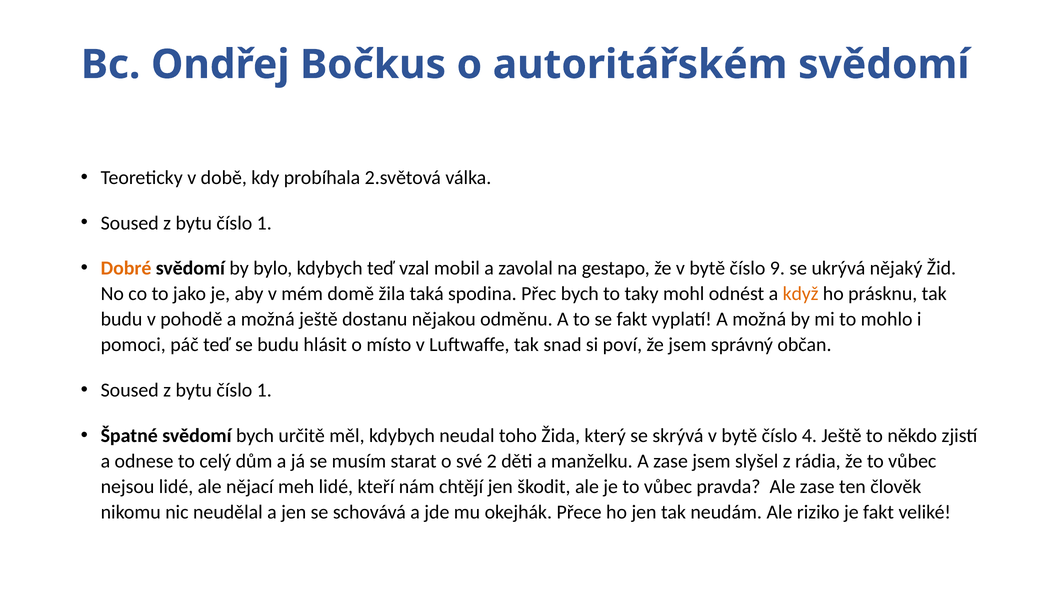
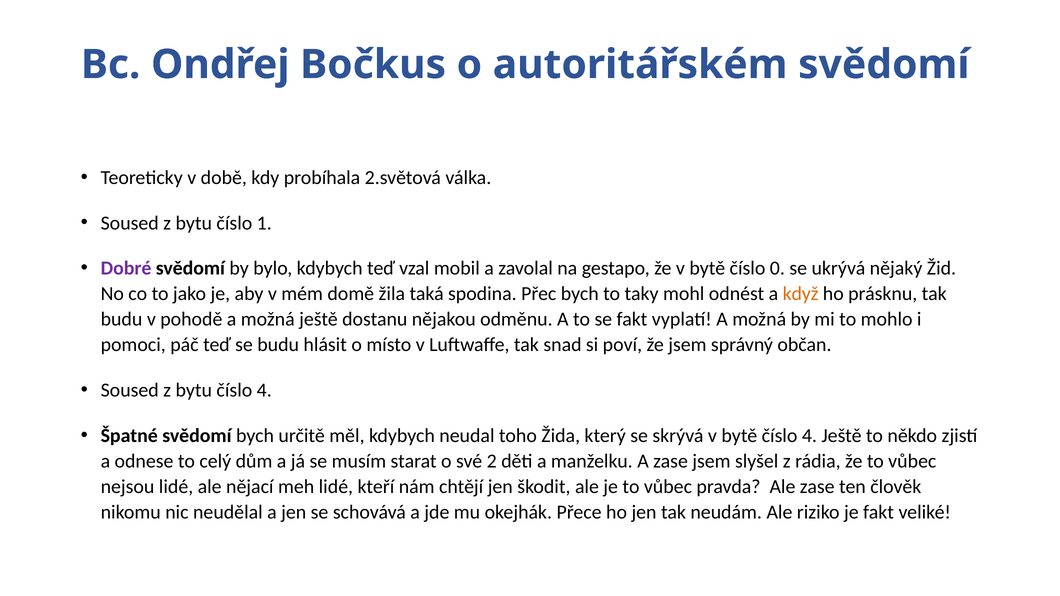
Dobré colour: orange -> purple (126, 268)
9: 9 -> 0 (777, 268)
1: 1 -> 4 (264, 390)
